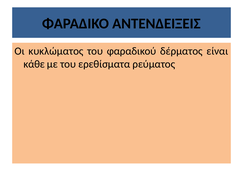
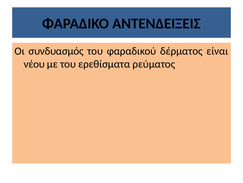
κυκλώματος: κυκλώματος -> συνδυασμός (56, 51)
κάθε: κάθε -> νέου (34, 64)
